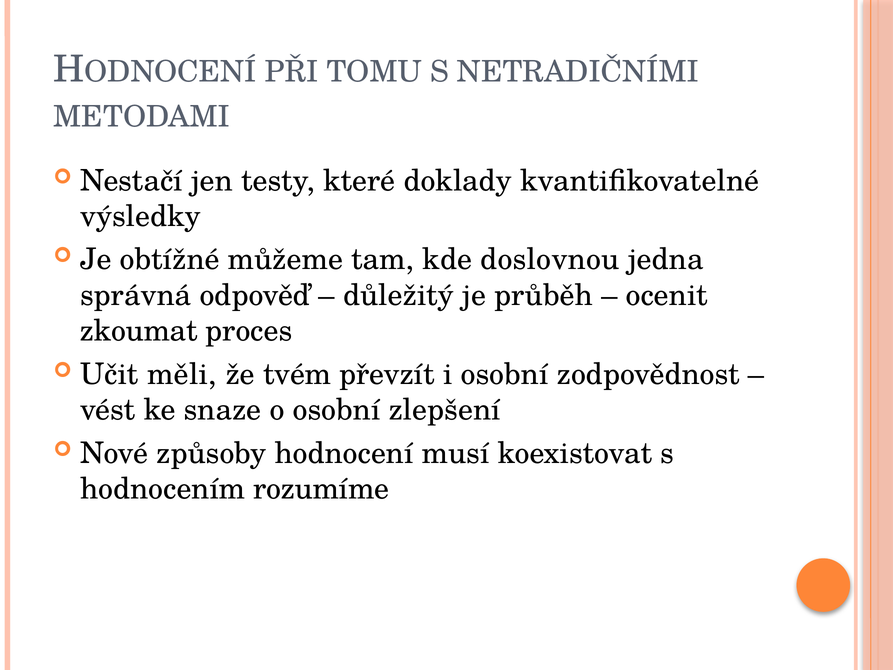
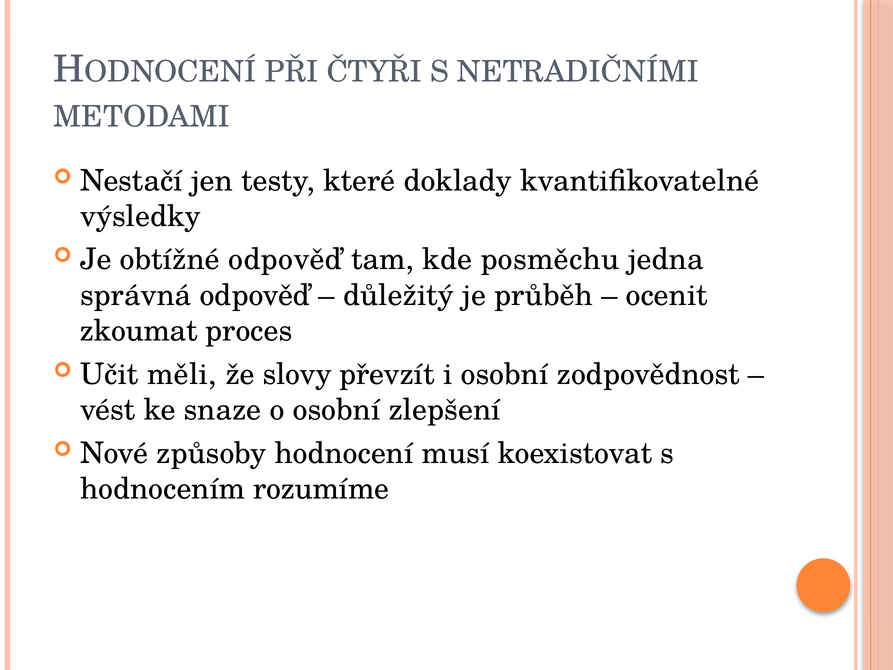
TOMU: TOMU -> ČTYŘI (374, 72)
obtížné můžeme: můžeme -> odpověď (285, 260)
doslovnou: doslovnou -> posměchu (550, 260)
tvém: tvém -> slovy (297, 374)
